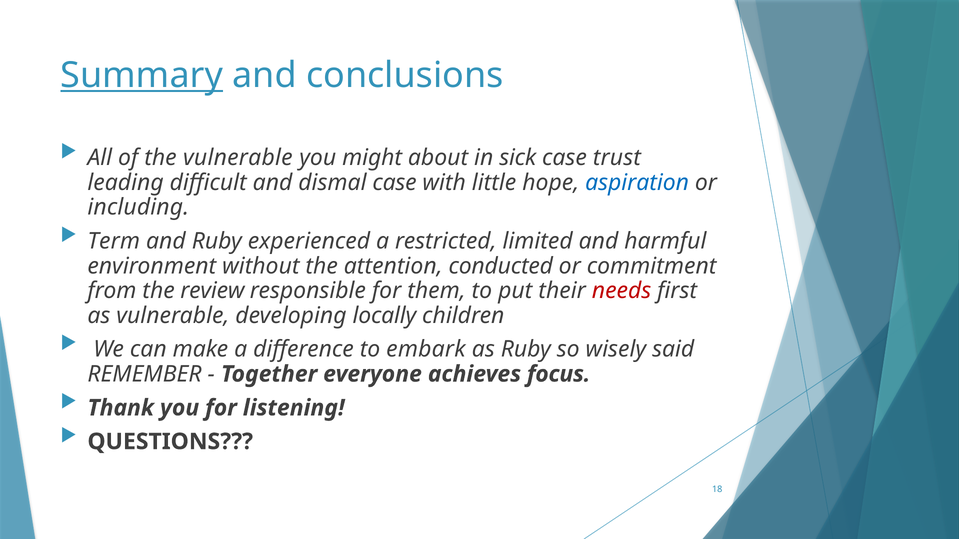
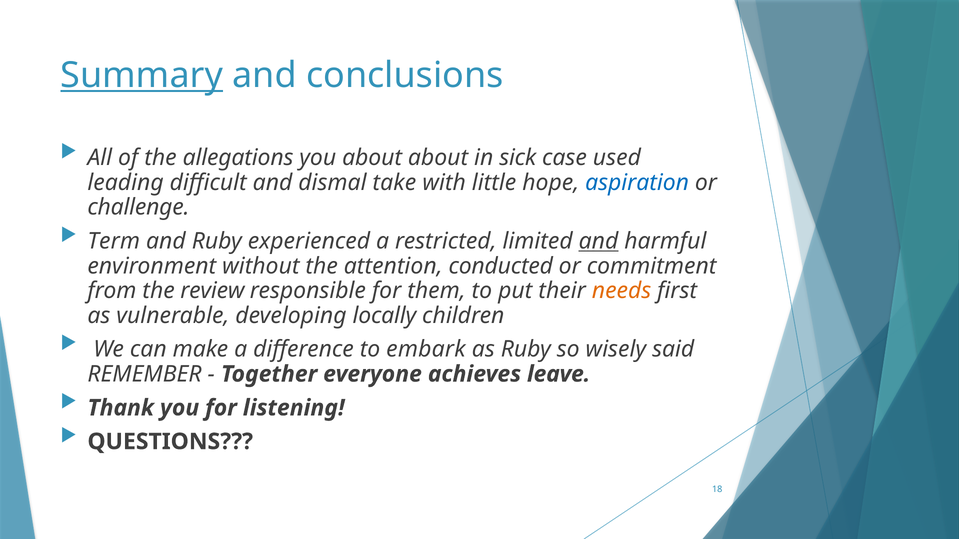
the vulnerable: vulnerable -> allegations (238, 158)
you might: might -> about (372, 158)
trust: trust -> used (617, 158)
dismal case: case -> take (394, 183)
including: including -> challenge (138, 208)
and underline: none -> present (599, 241)
needs colour: red -> orange (622, 291)
focus: focus -> leave (559, 374)
